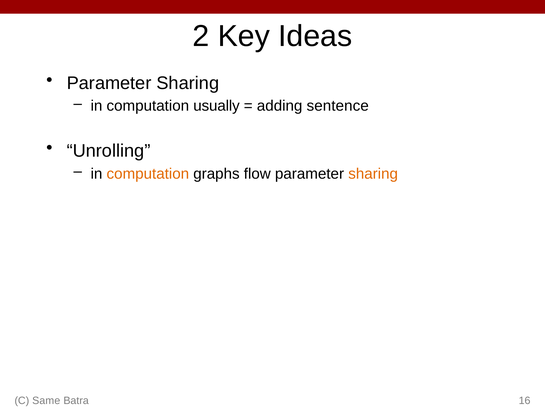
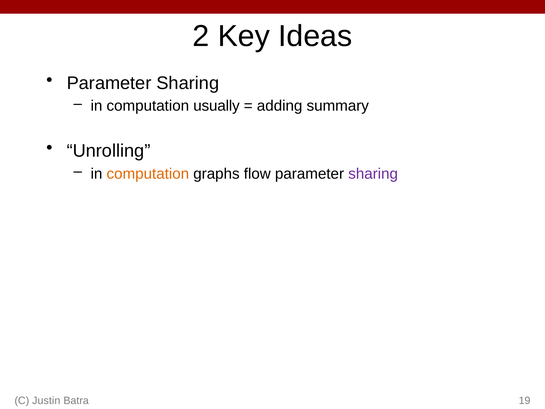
sentence: sentence -> summary (338, 106)
sharing colour: orange -> purple (373, 174)
Same: Same -> Justin (46, 400)
16: 16 -> 19 (525, 400)
